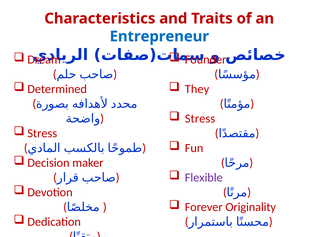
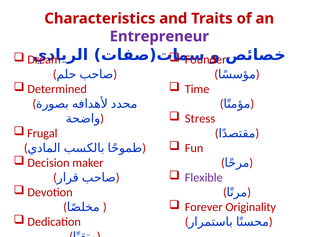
Entrepreneur colour: blue -> purple (159, 36)
They: They -> Time (197, 89)
Stress: Stress -> Frugal (42, 133)
